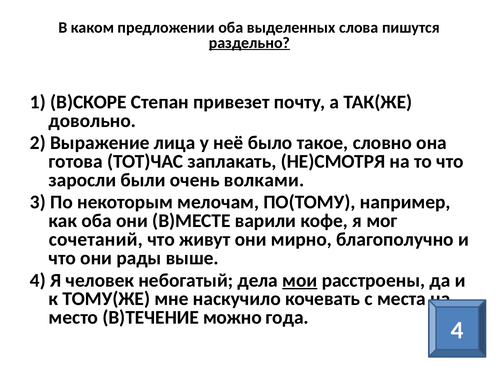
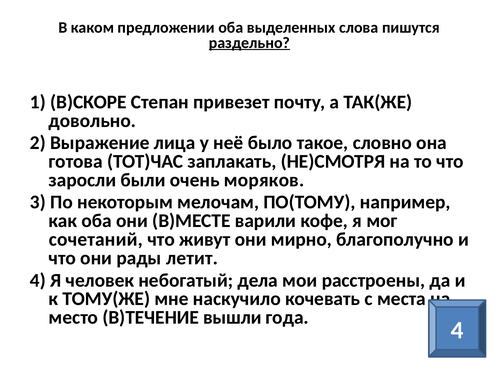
волками: волками -> моряков (264, 180)
выше: выше -> летит (192, 258)
мои underline: present -> none (300, 280)
можно: можно -> вышли (232, 318)
